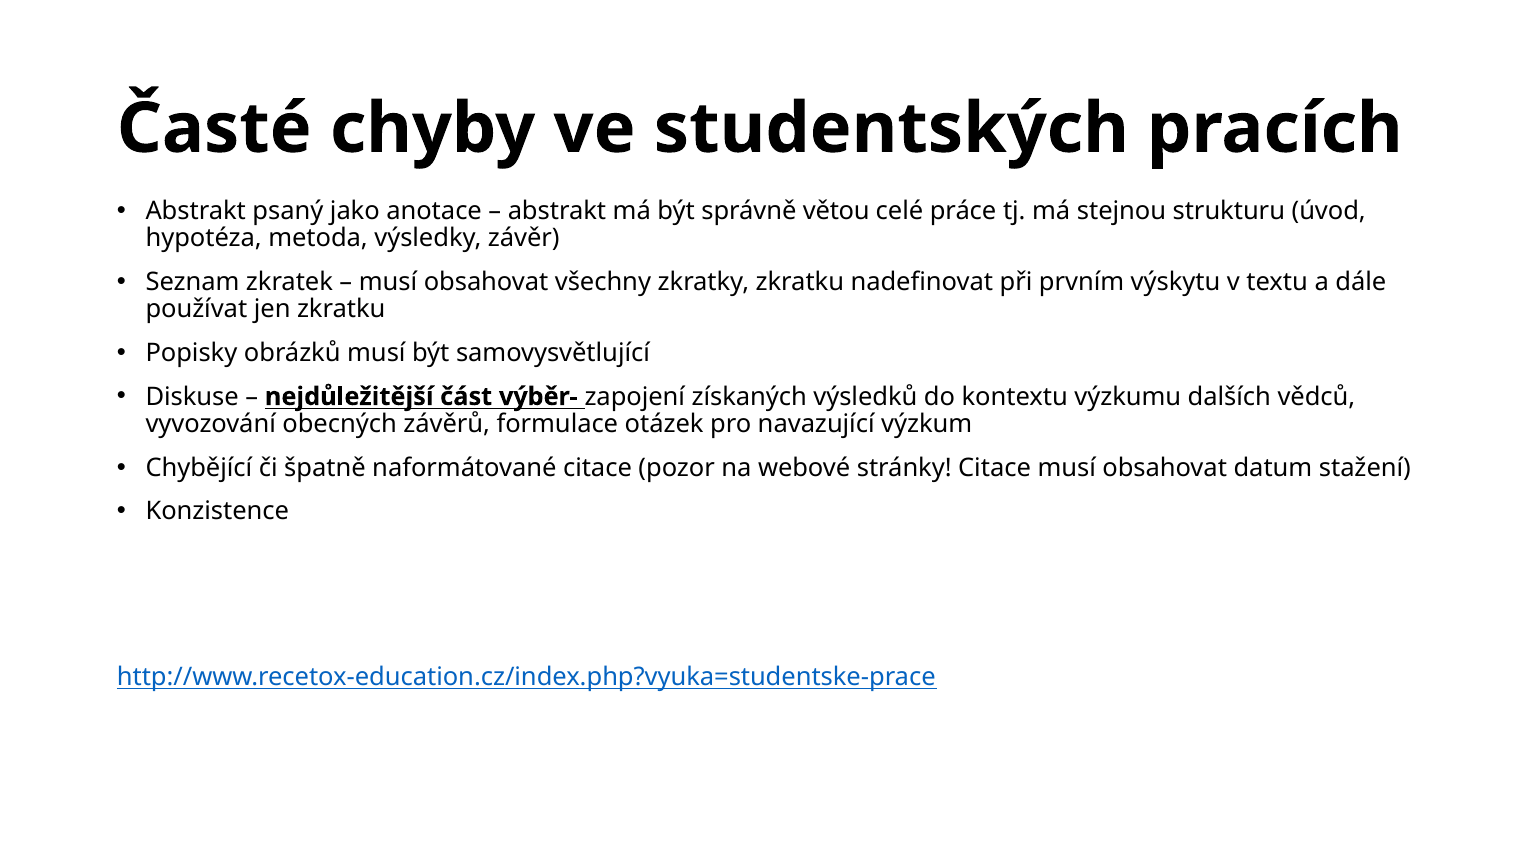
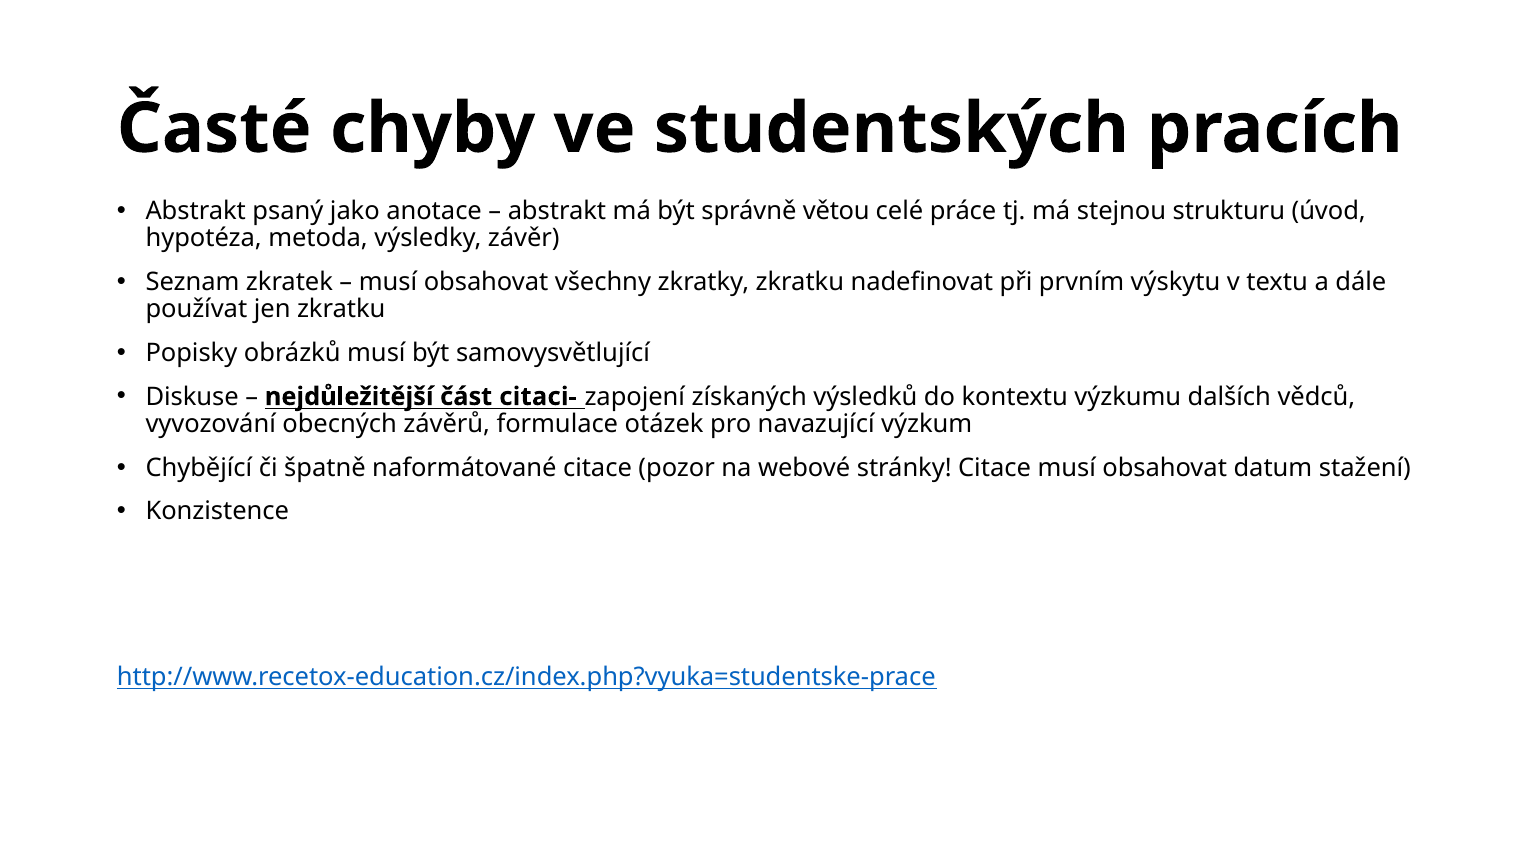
výběr-: výběr- -> citaci- (538, 397)
